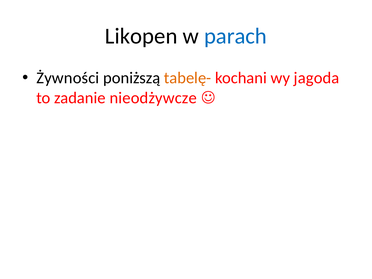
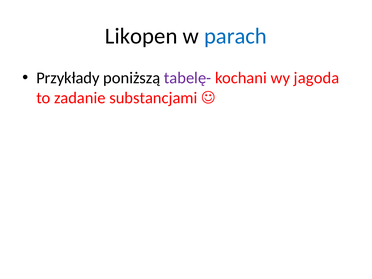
Żywności: Żywności -> Przykłady (68, 78)
tabelę- colour: orange -> purple (188, 78)
nieodżywcze: nieodżywcze -> substancjami (153, 98)
